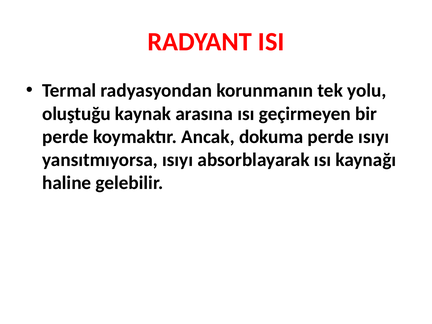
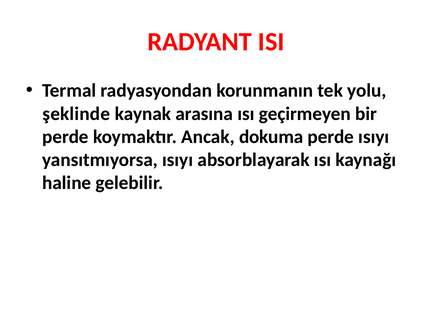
oluştuğu: oluştuğu -> şeklinde (76, 114)
